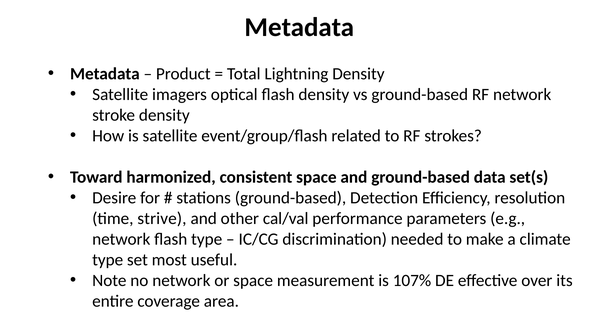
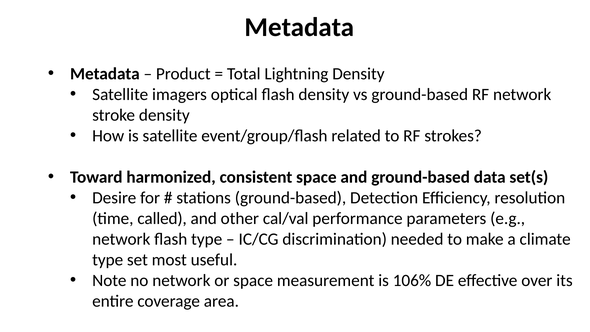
strive: strive -> called (162, 218)
107%: 107% -> 106% (412, 280)
